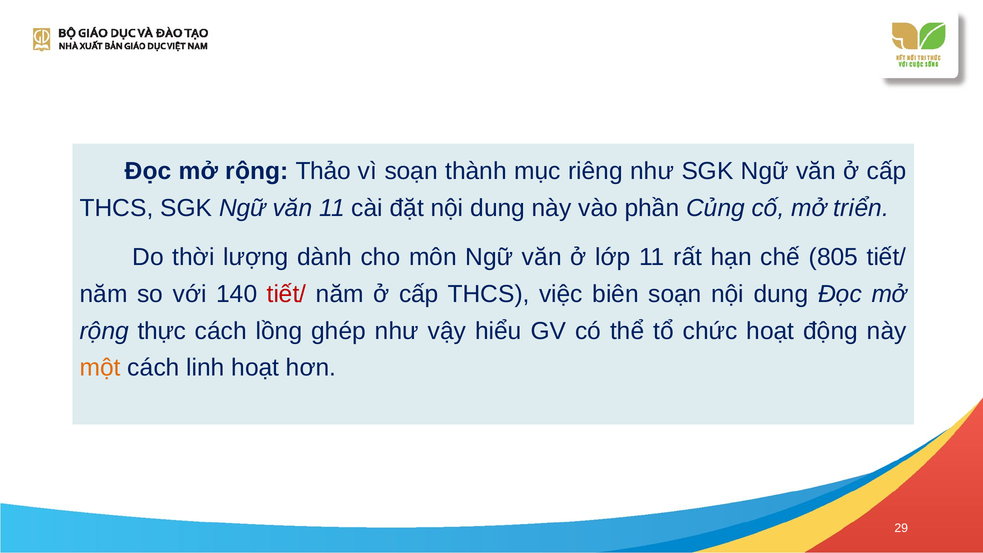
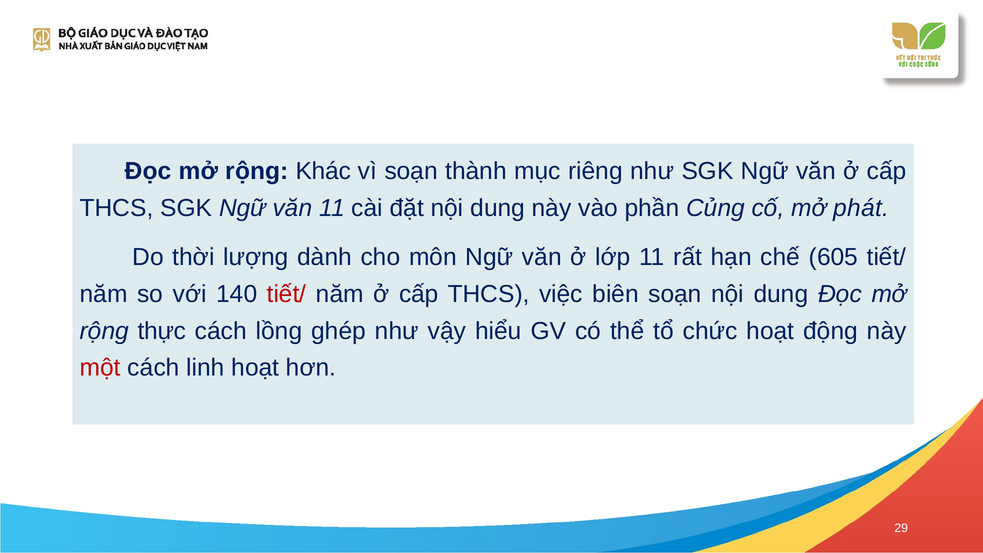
Thảo: Thảo -> Khác (323, 171)
triển: triển -> phát (861, 208)
805: 805 -> 605 (833, 257)
một colour: orange -> red (100, 368)
